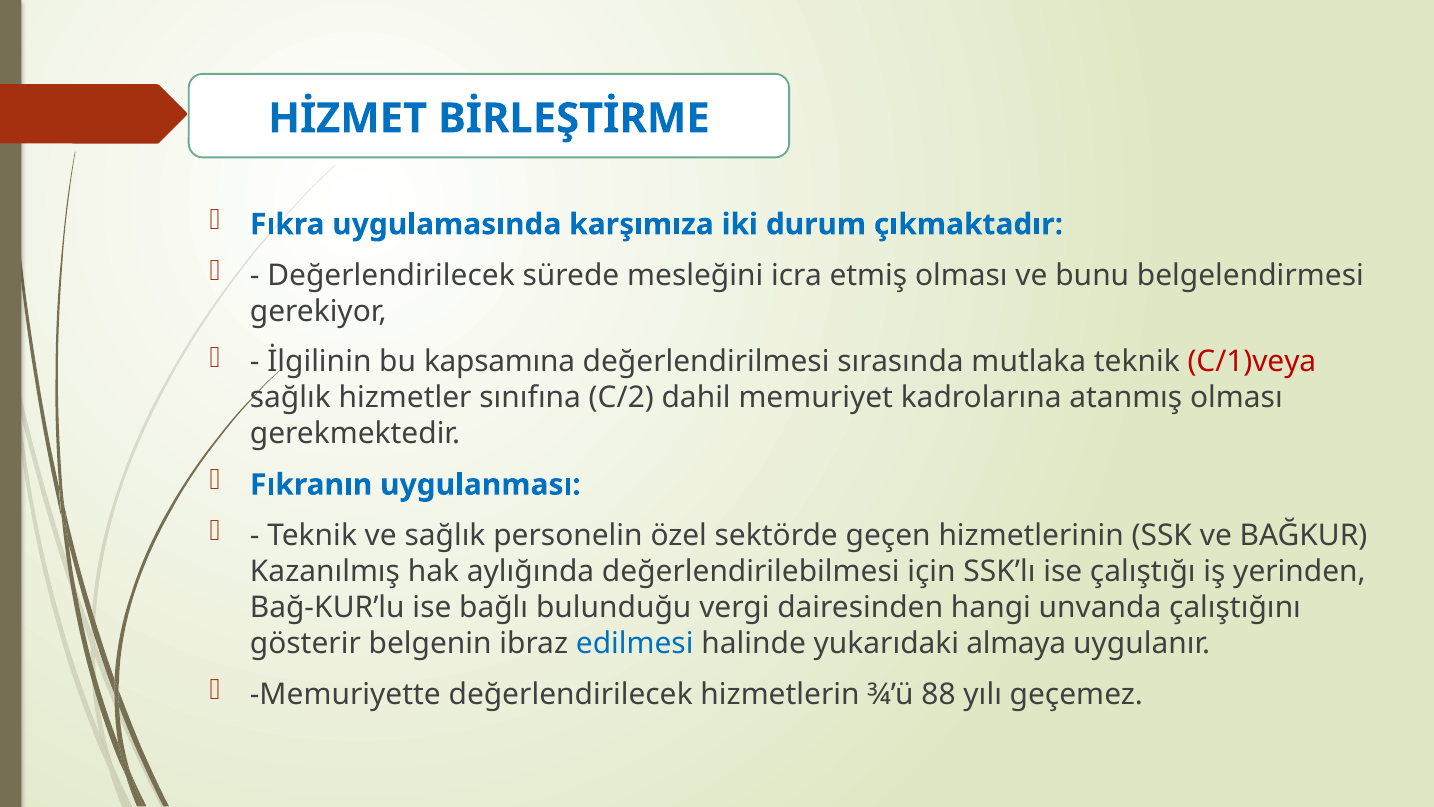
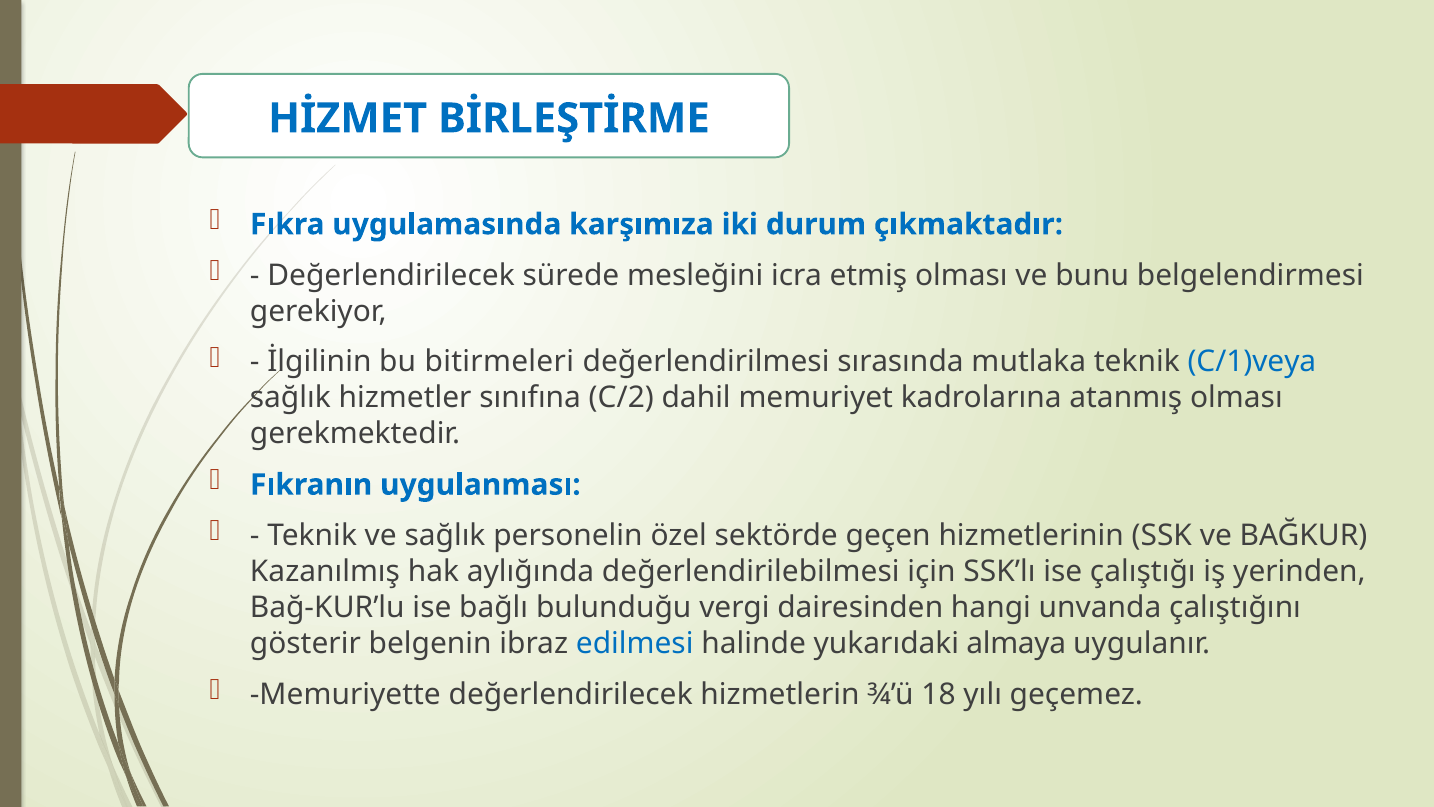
kapsamına: kapsamına -> bitirmeleri (499, 362)
C/1)veya colour: red -> blue (1252, 362)
88: 88 -> 18 (939, 694)
